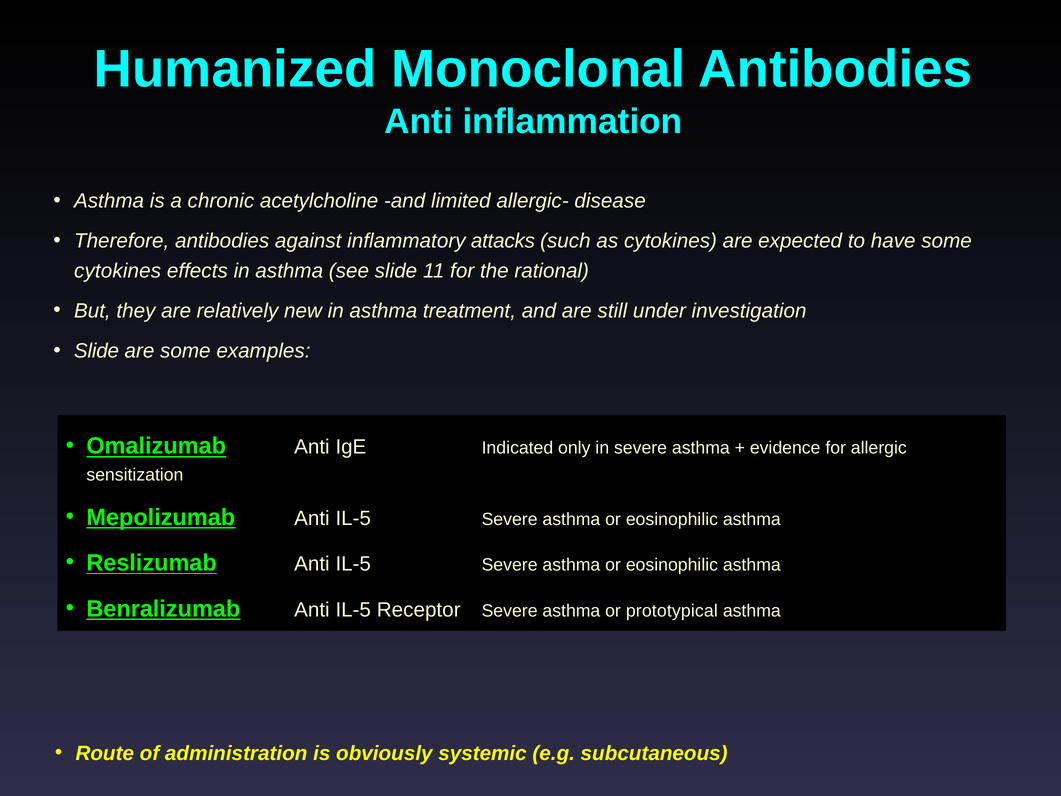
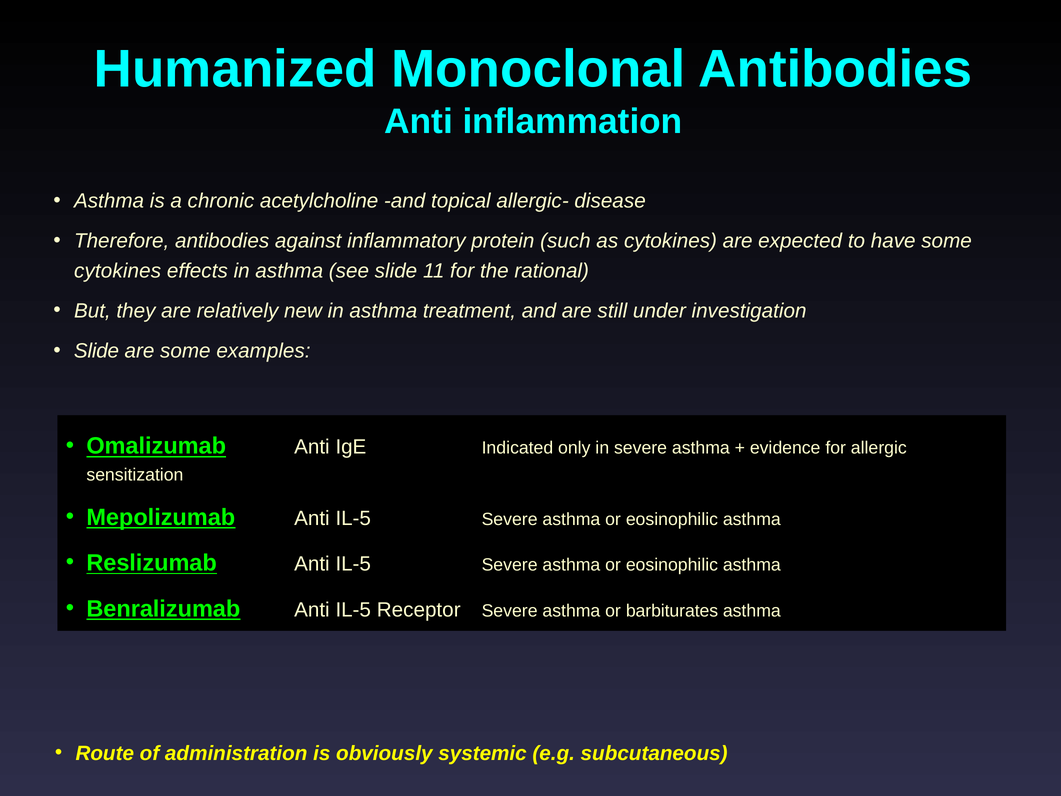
limited: limited -> topical (461, 201)
attacks: attacks -> protein (503, 241)
prototypical: prototypical -> barbiturates (672, 611)
